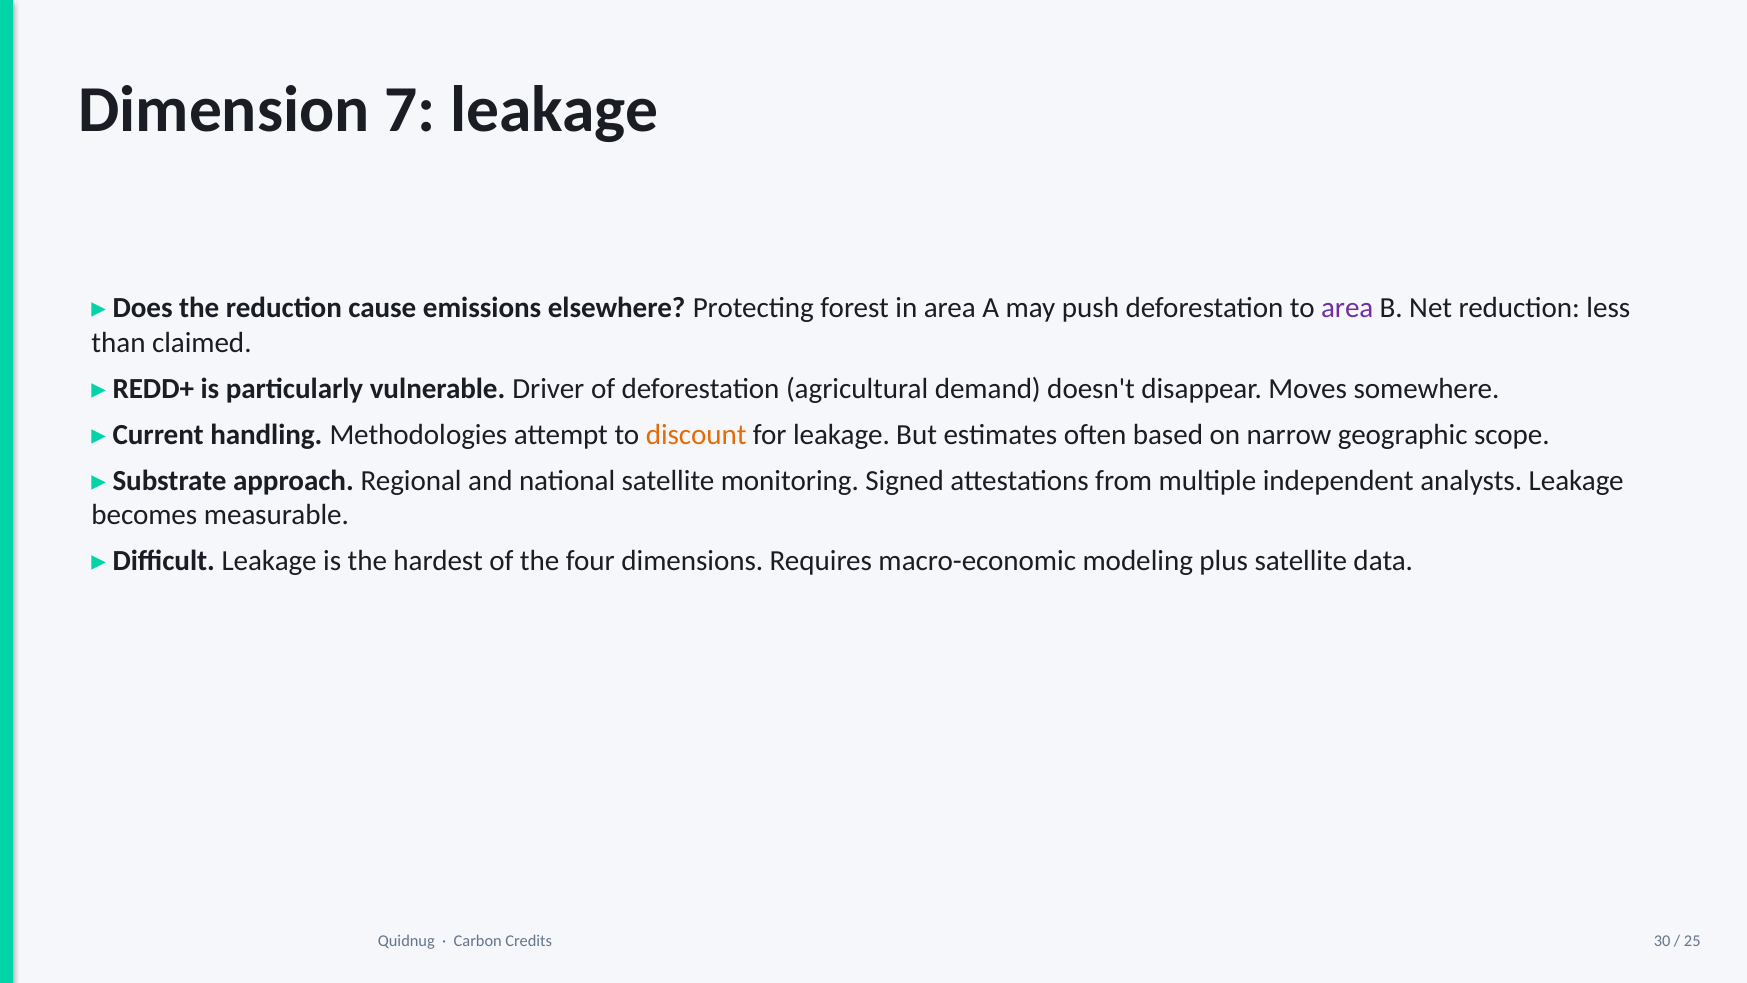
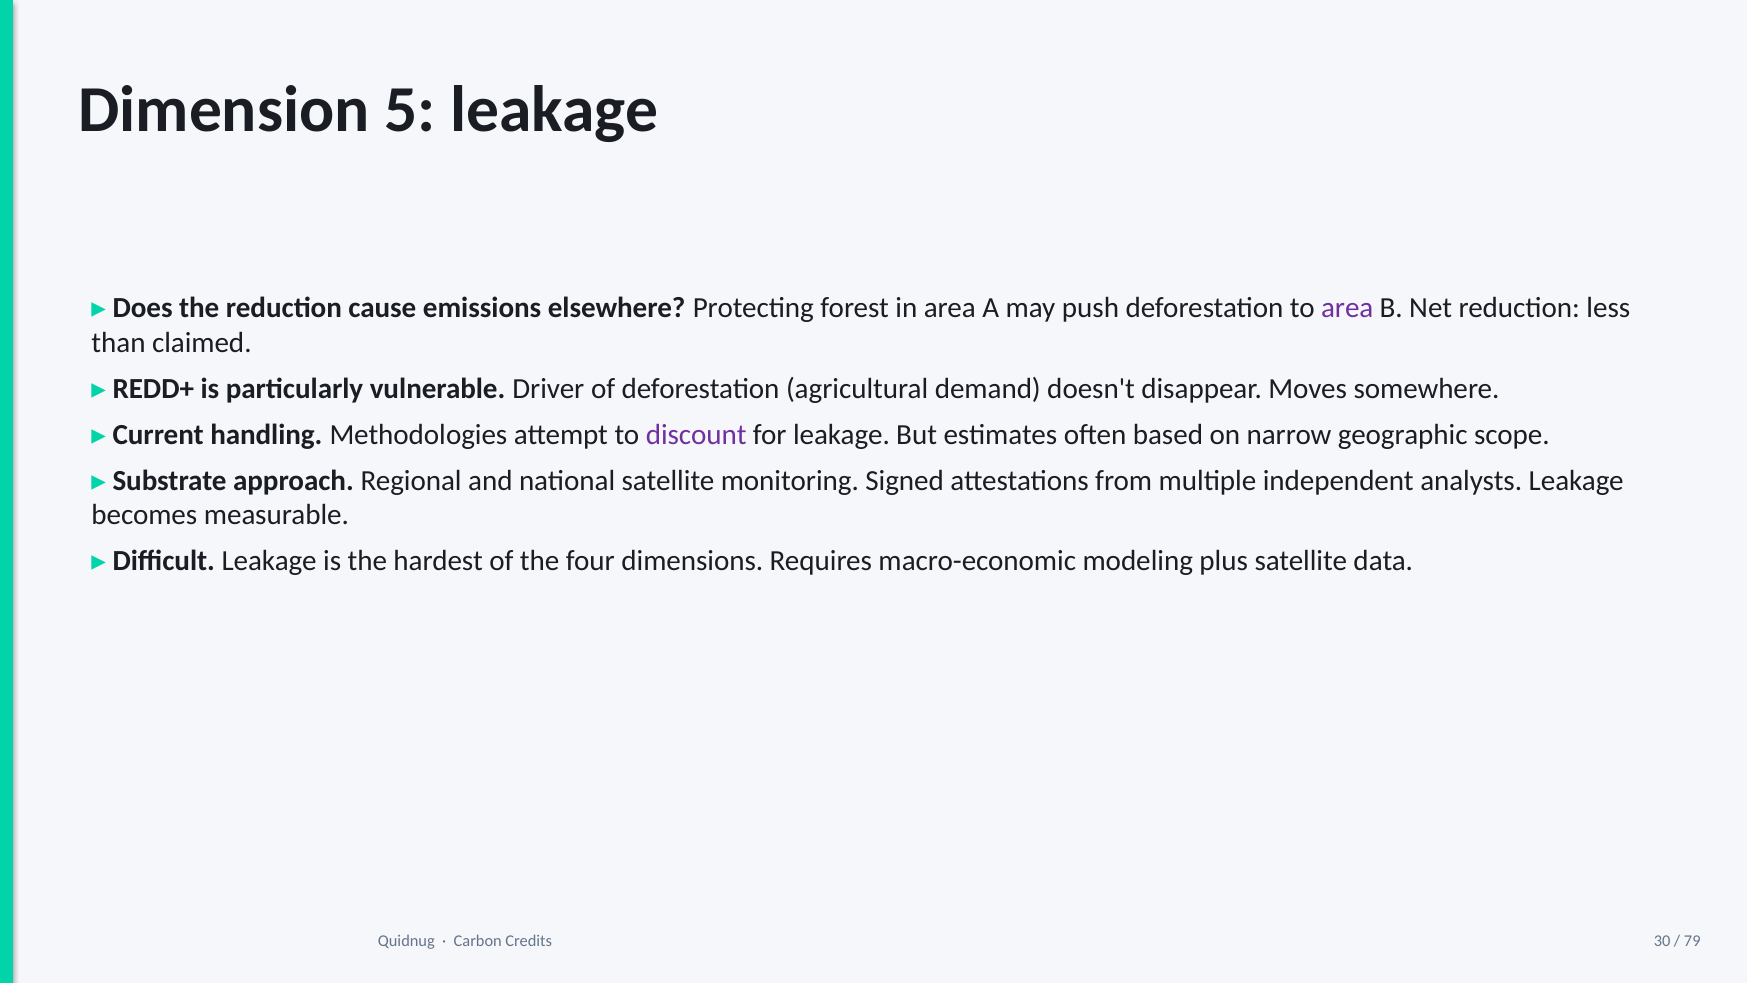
7: 7 -> 5 (410, 109)
discount colour: orange -> purple (696, 434)
25: 25 -> 79 (1692, 941)
